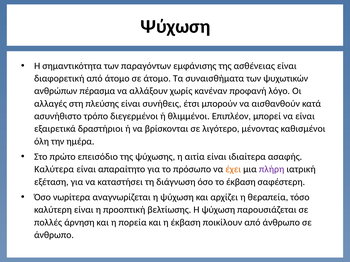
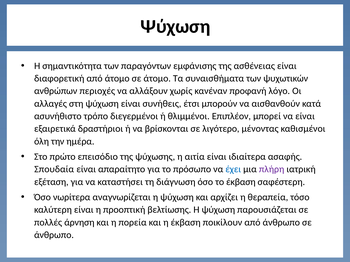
πέρασμα: πέρασμα -> περιοχές (97, 91)
στη πλεύσης: πλεύσης -> ψύχωση (102, 104)
Καλύτερα: Καλύτερα -> Σπουδαία (54, 170)
έχει colour: orange -> blue (233, 170)
